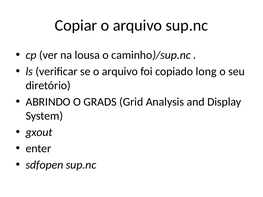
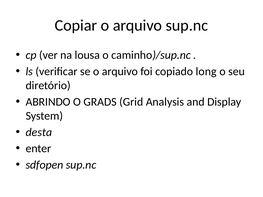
gxout: gxout -> desta (39, 132)
